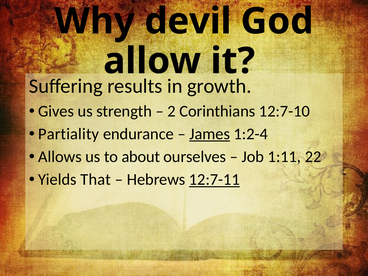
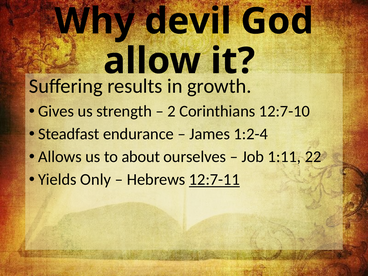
Partiality: Partiality -> Steadfast (69, 134)
James underline: present -> none (210, 134)
That: That -> Only (96, 180)
